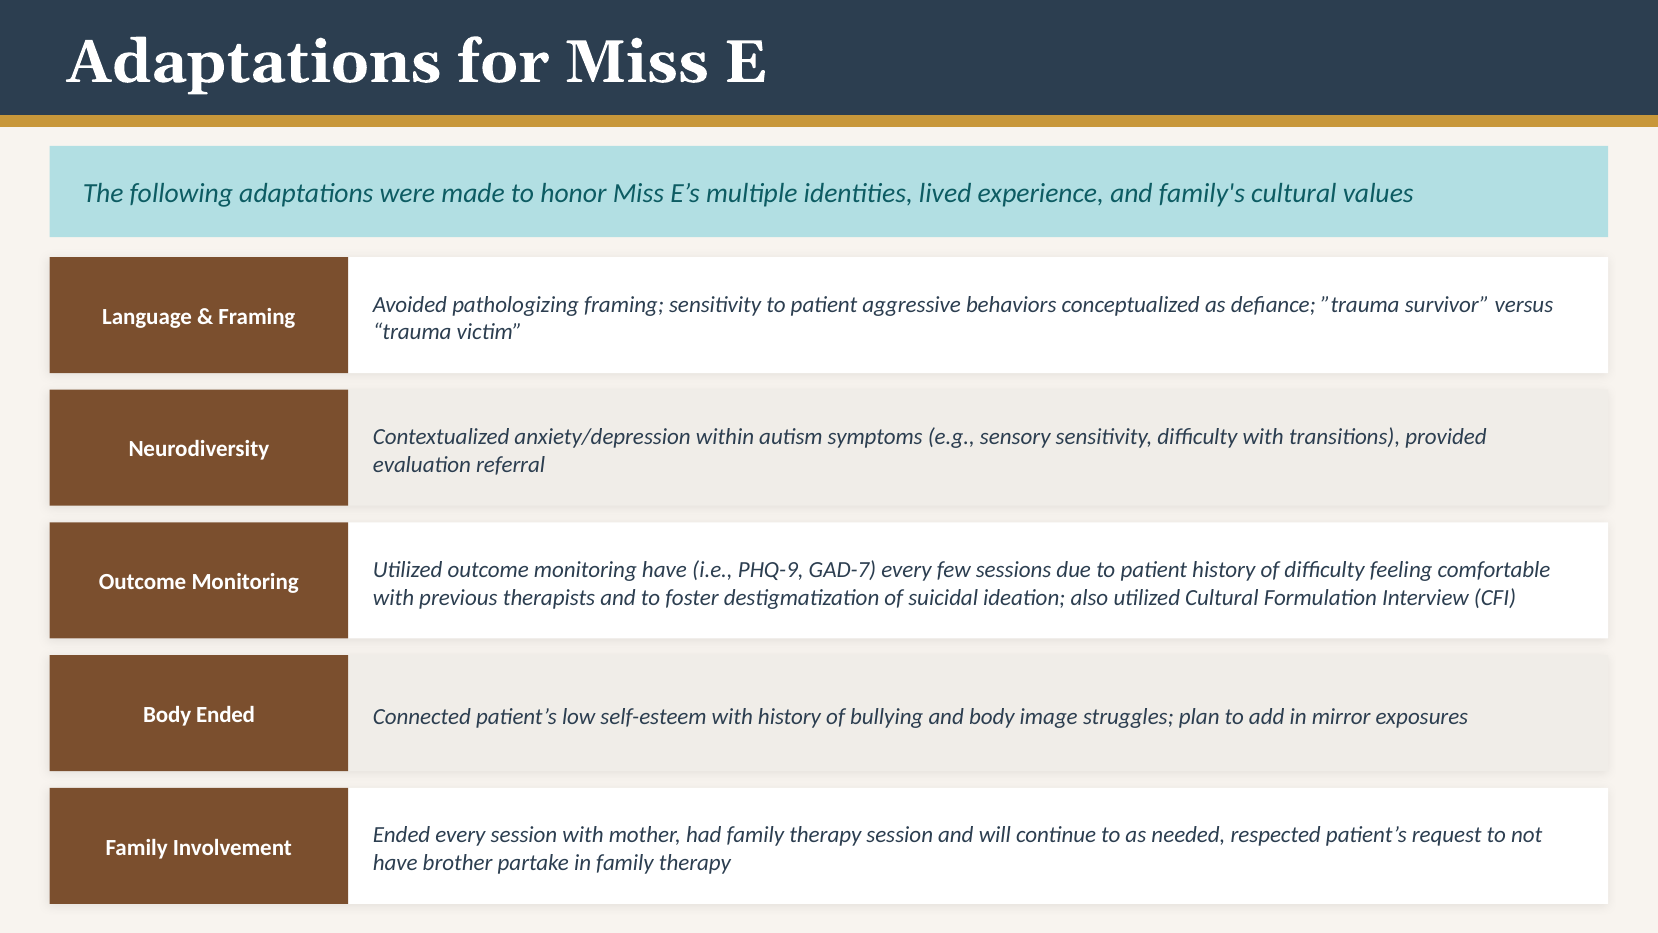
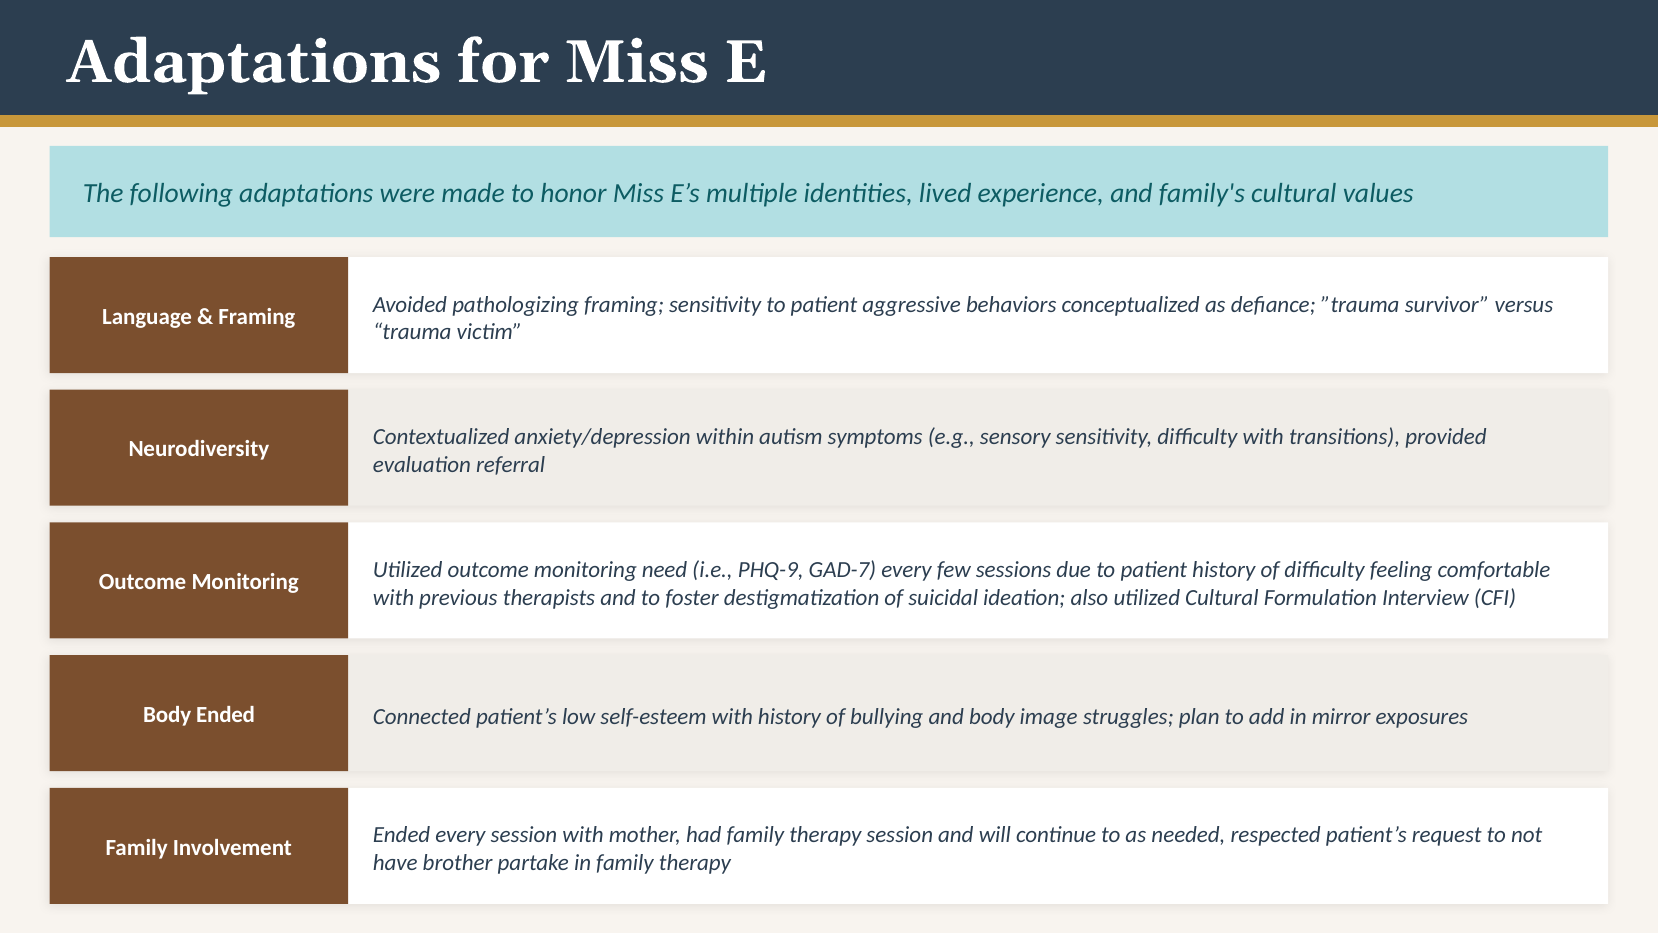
monitoring have: have -> need (665, 570)
